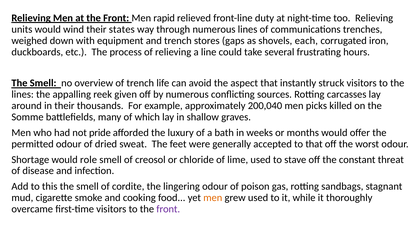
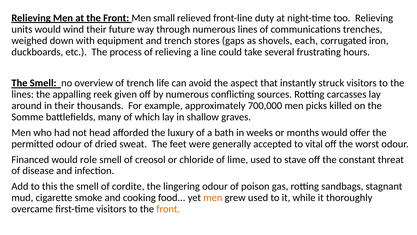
rapid: rapid -> small (164, 18)
states: states -> future (122, 29)
200,040: 200,040 -> 700,000 (265, 106)
pride: pride -> head (100, 132)
to that: that -> vital (314, 144)
Shortage: Shortage -> Financed (30, 159)
front colour: purple -> orange (168, 209)
